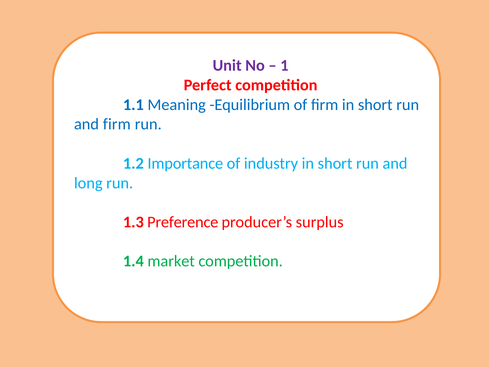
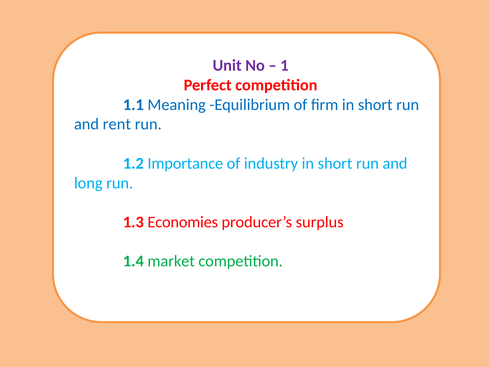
and firm: firm -> rent (117, 124)
Preference: Preference -> Economies (183, 222)
